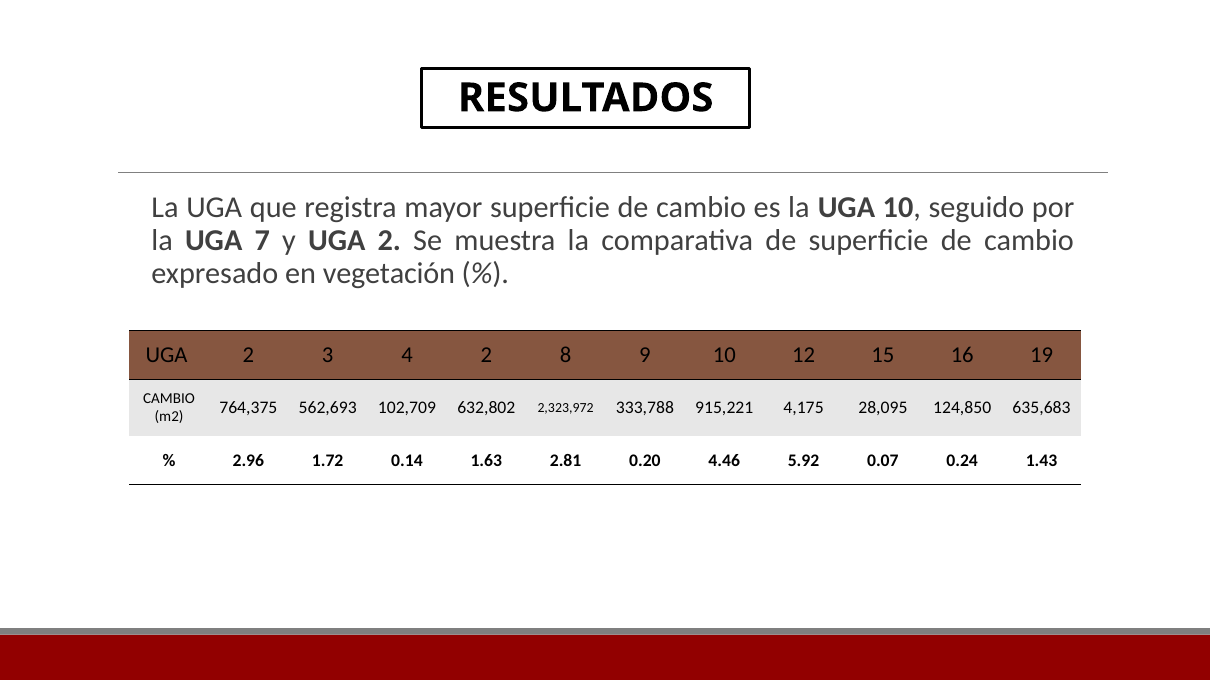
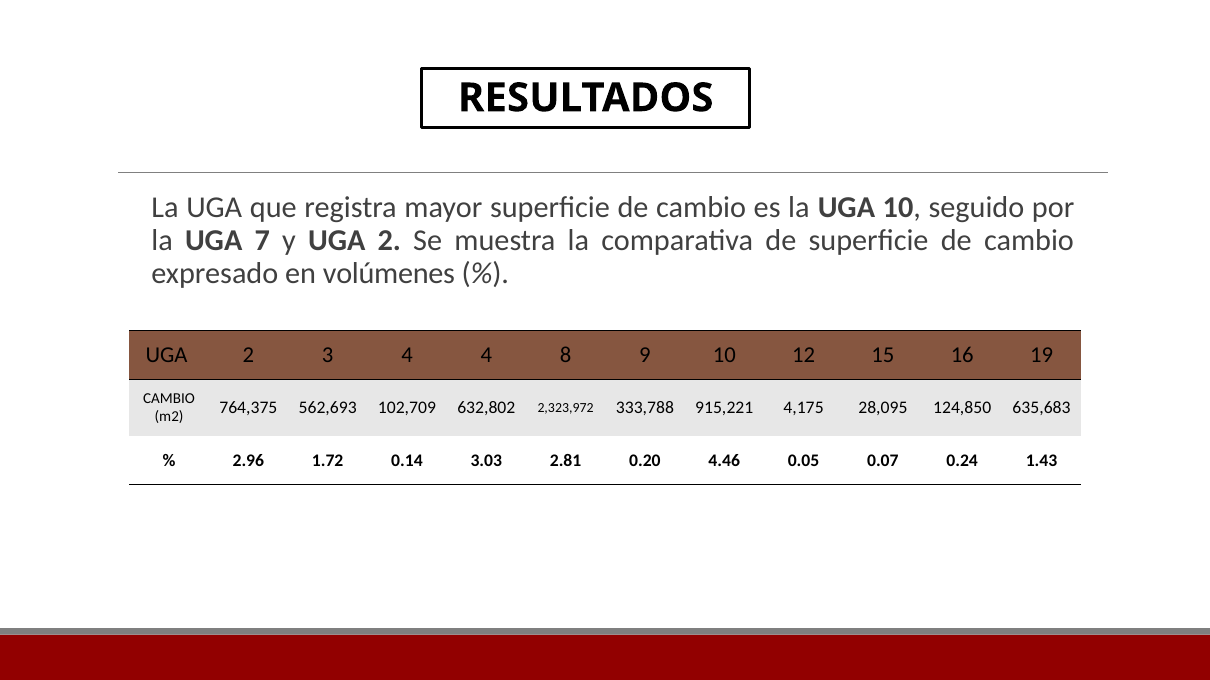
vegetación: vegetación -> volúmenes (389, 273)
4 2: 2 -> 4 (486, 356)
1.63: 1.63 -> 3.03 (486, 461)
5.92: 5.92 -> 0.05 (804, 461)
